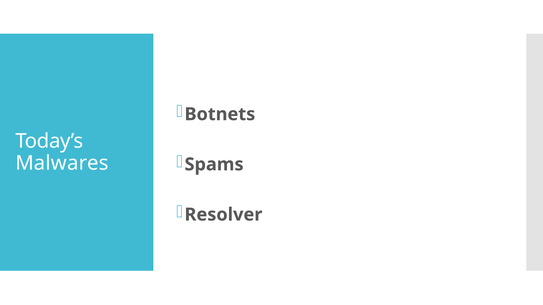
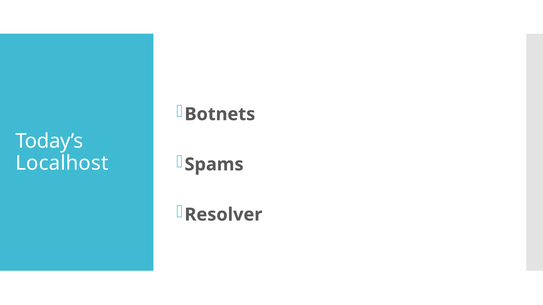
Malwares: Malwares -> Localhost (62, 163)
